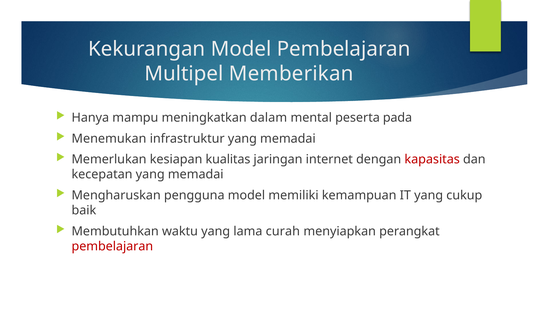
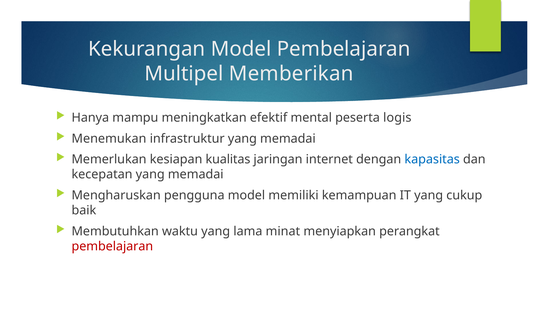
dalam: dalam -> efektif (269, 118)
pada: pada -> logis (397, 118)
kapasitas colour: red -> blue (432, 159)
curah: curah -> minat (283, 231)
